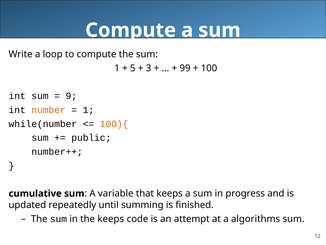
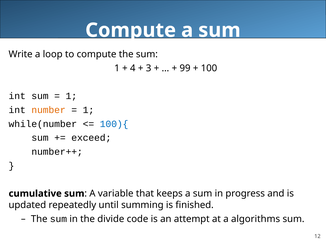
5: 5 -> 4 (133, 68)
9: 9 -> 1 (71, 96)
100){ colour: orange -> blue (114, 124)
public: public -> exceed (91, 138)
the keeps: keeps -> divide (111, 218)
